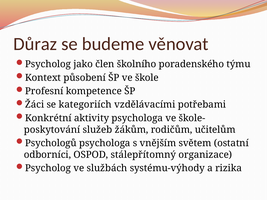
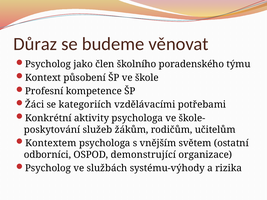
Psychologů: Psychologů -> Kontextem (51, 143)
stálepřítomný: stálepřítomný -> demonstrující (143, 155)
